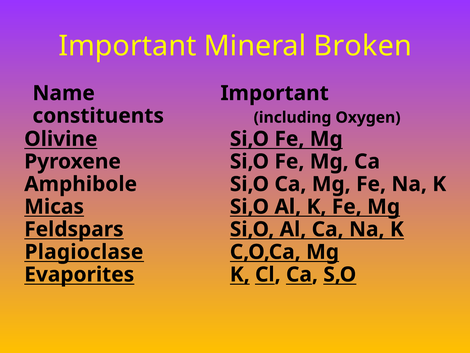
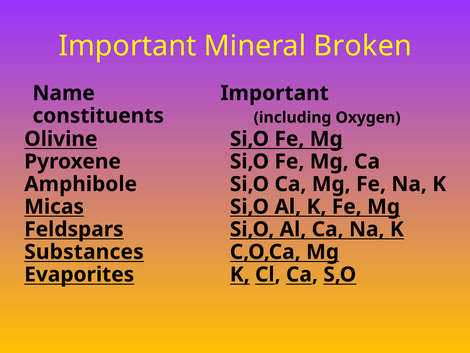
Plagioclase: Plagioclase -> Substances (84, 252)
